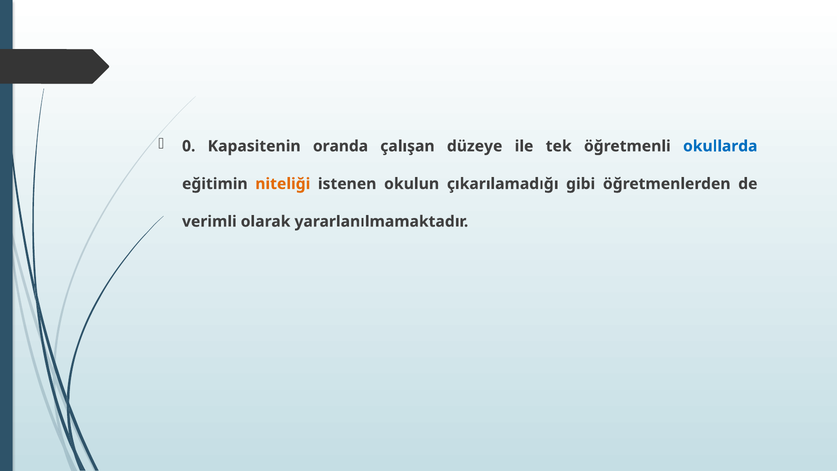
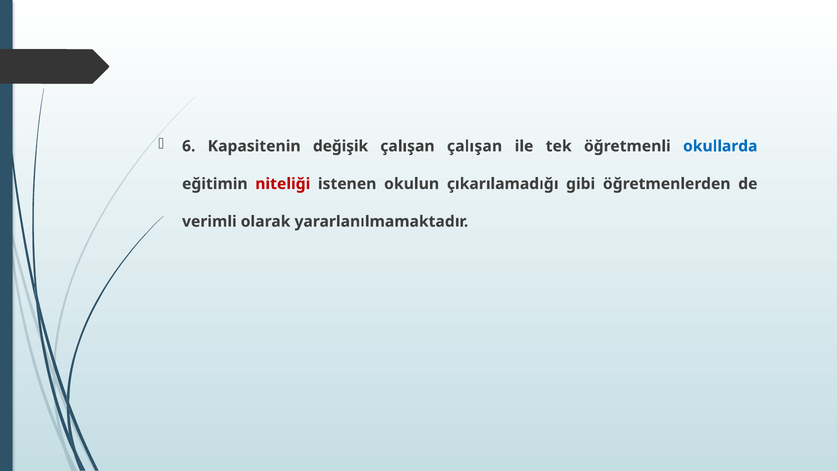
0: 0 -> 6 (189, 146)
oranda: oranda -> değişik (341, 146)
çalışan düzeye: düzeye -> çalışan (475, 146)
niteliği colour: orange -> red (283, 184)
